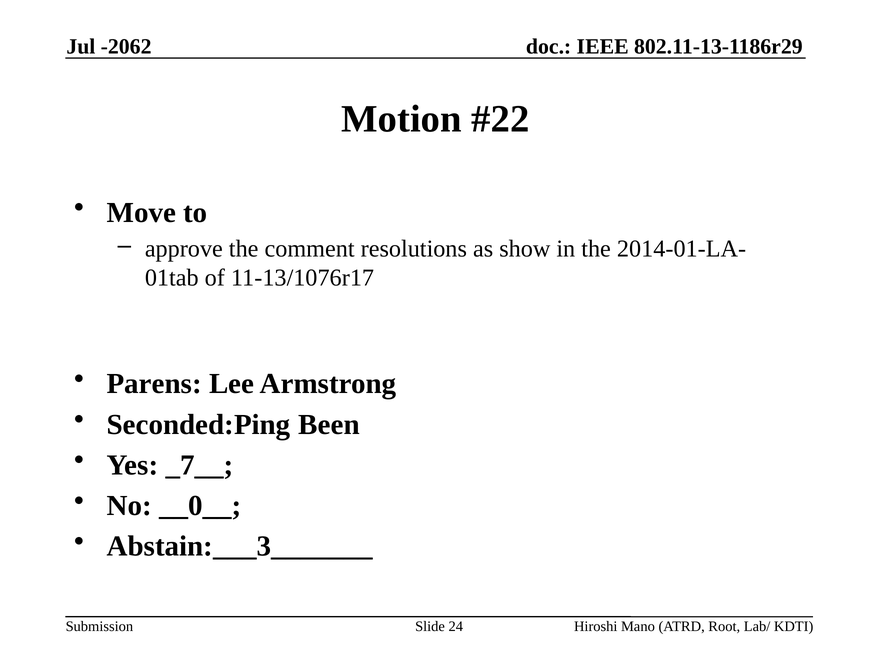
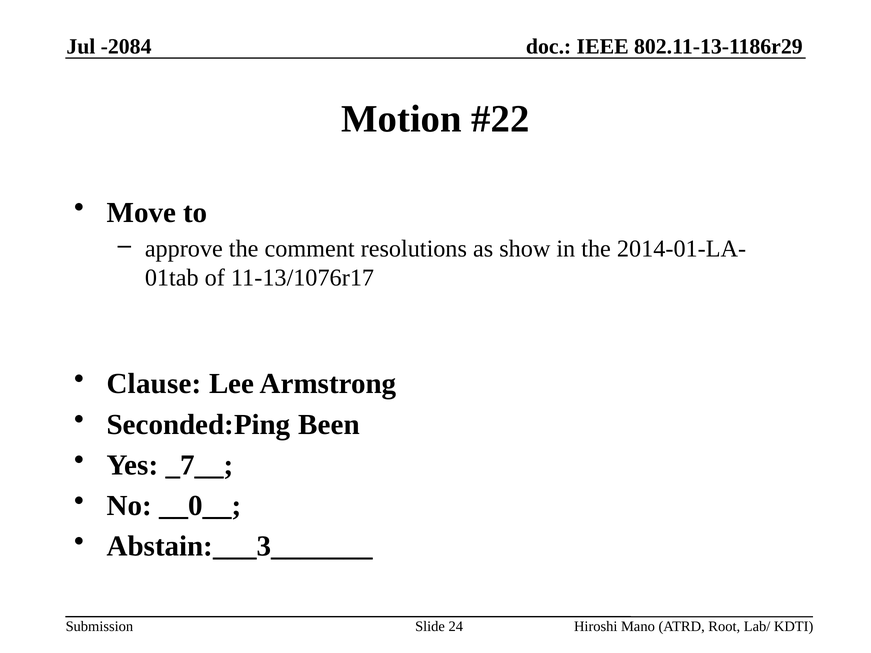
-2062: -2062 -> -2084 (126, 46)
Parens: Parens -> Clause (154, 384)
